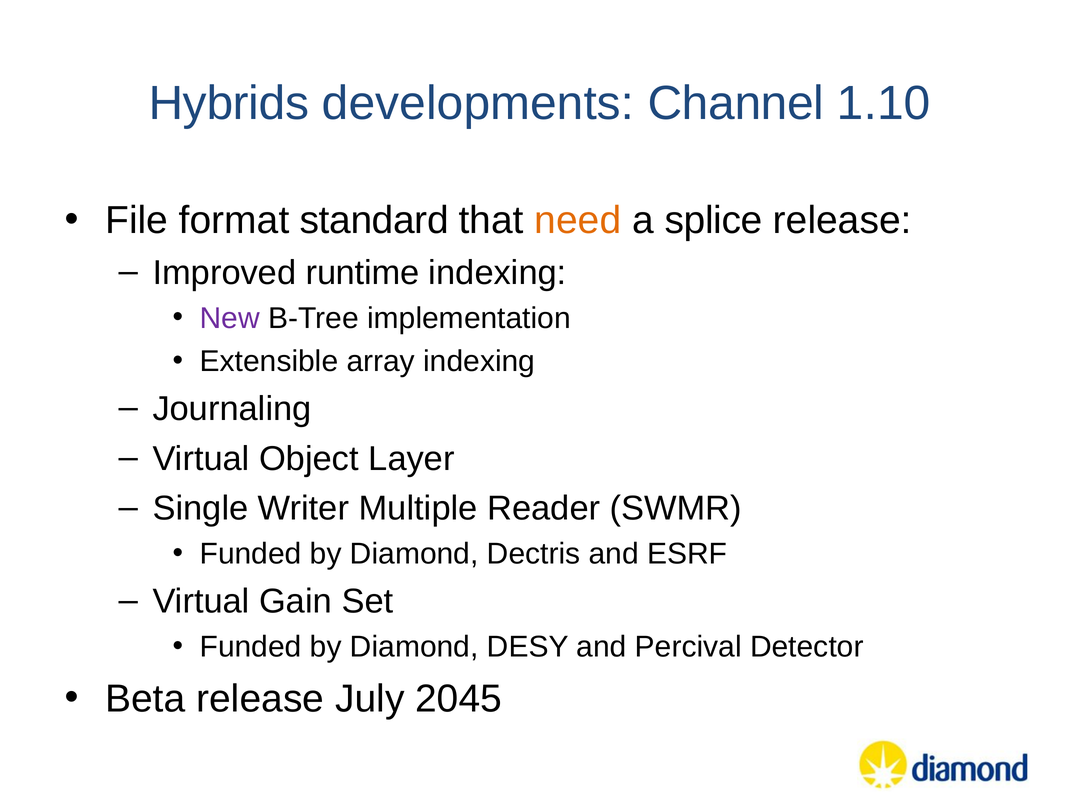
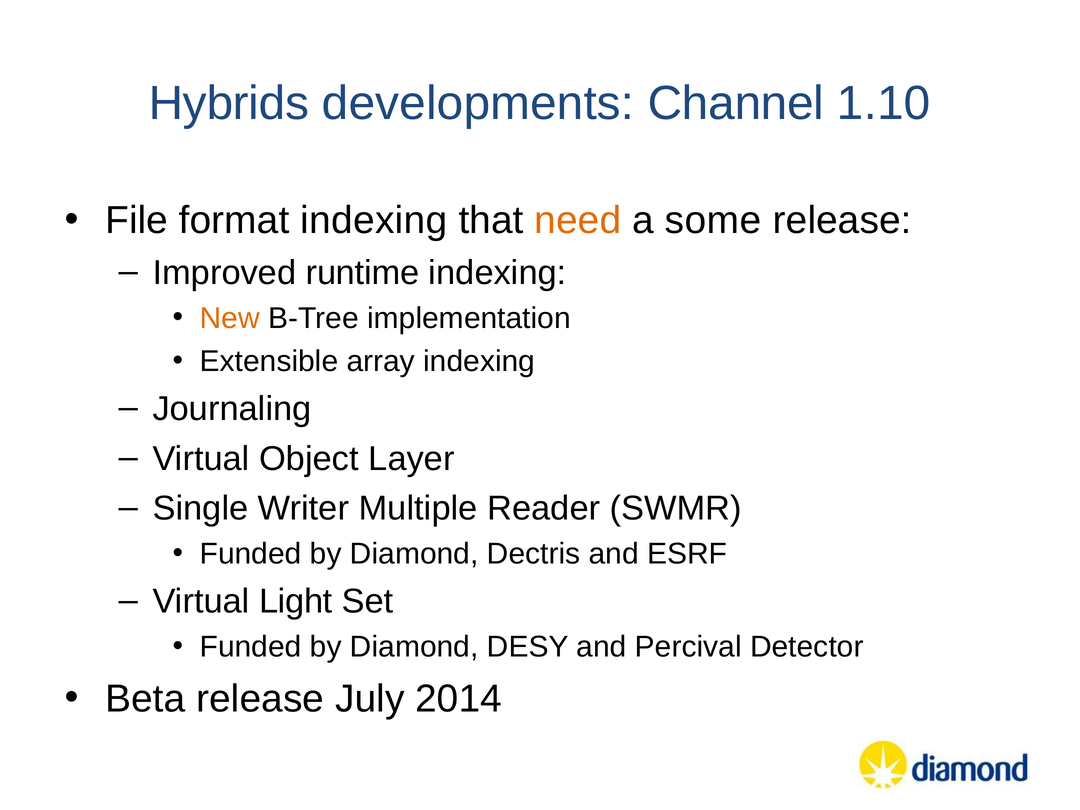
format standard: standard -> indexing (374, 221)
splice: splice -> some (713, 221)
New colour: purple -> orange (230, 318)
Gain: Gain -> Light (296, 601)
2045: 2045 -> 2014 (459, 699)
